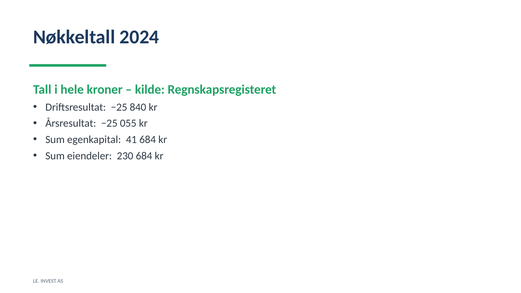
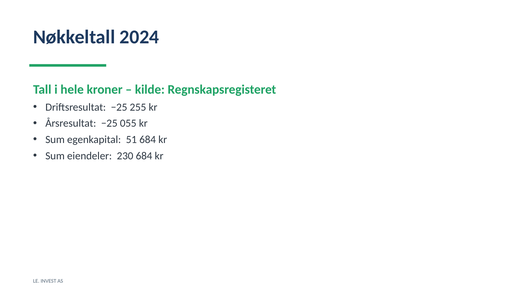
840: 840 -> 255 (138, 107)
41: 41 -> 51 (131, 140)
